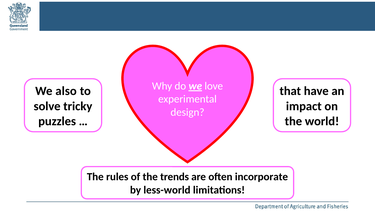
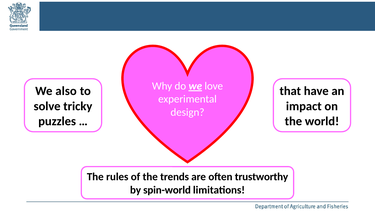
incorporate: incorporate -> trustworthy (262, 177)
less-world: less-world -> spin-world (167, 190)
